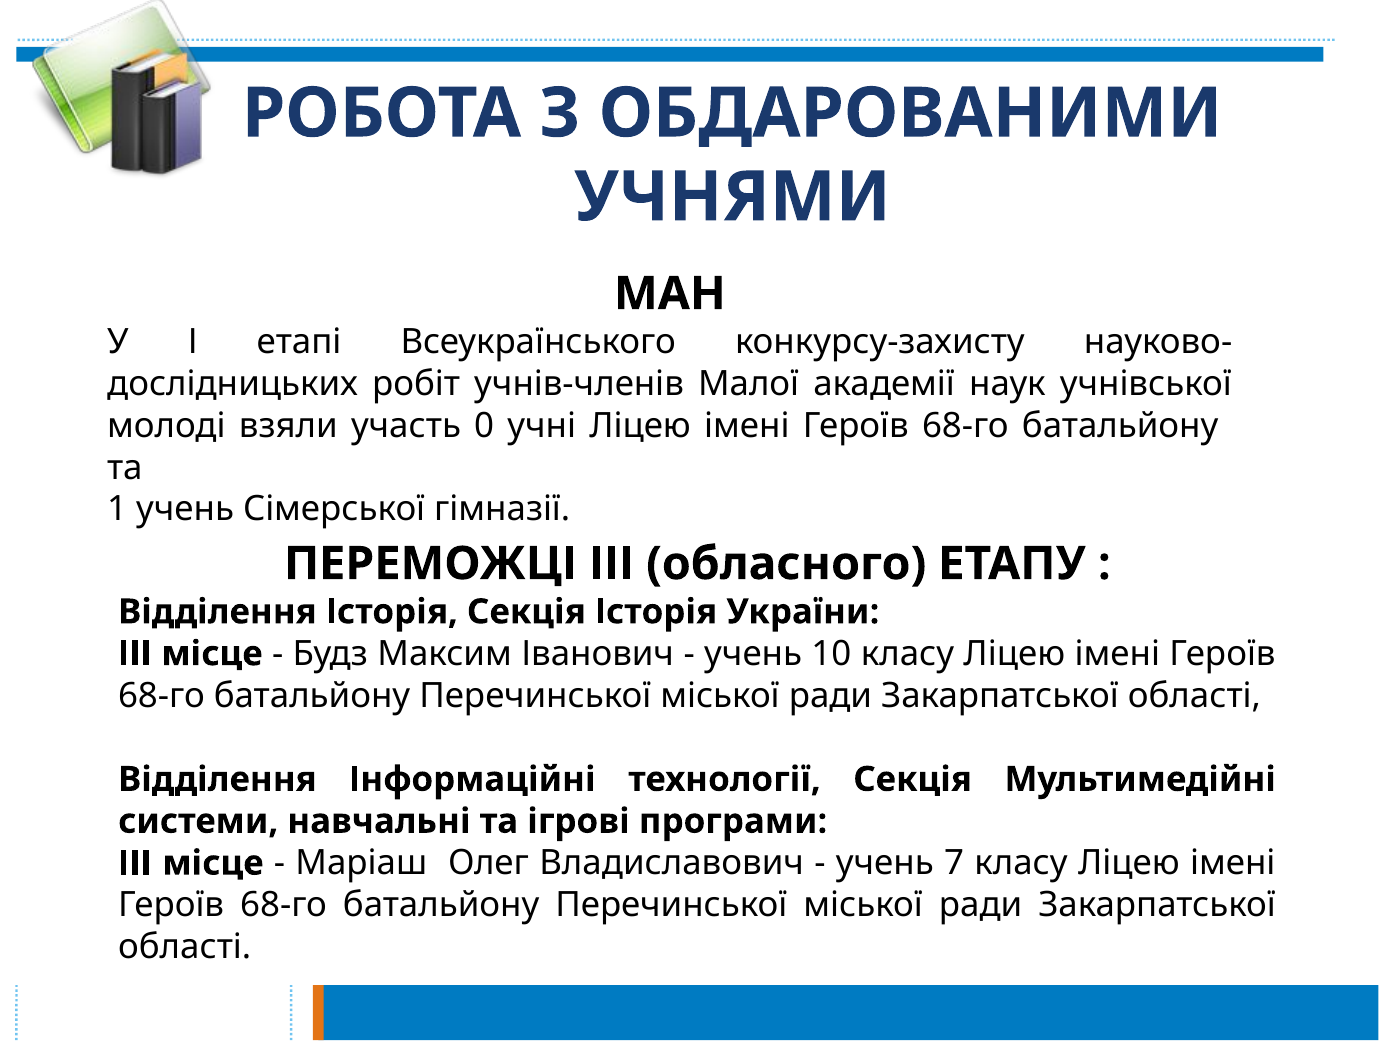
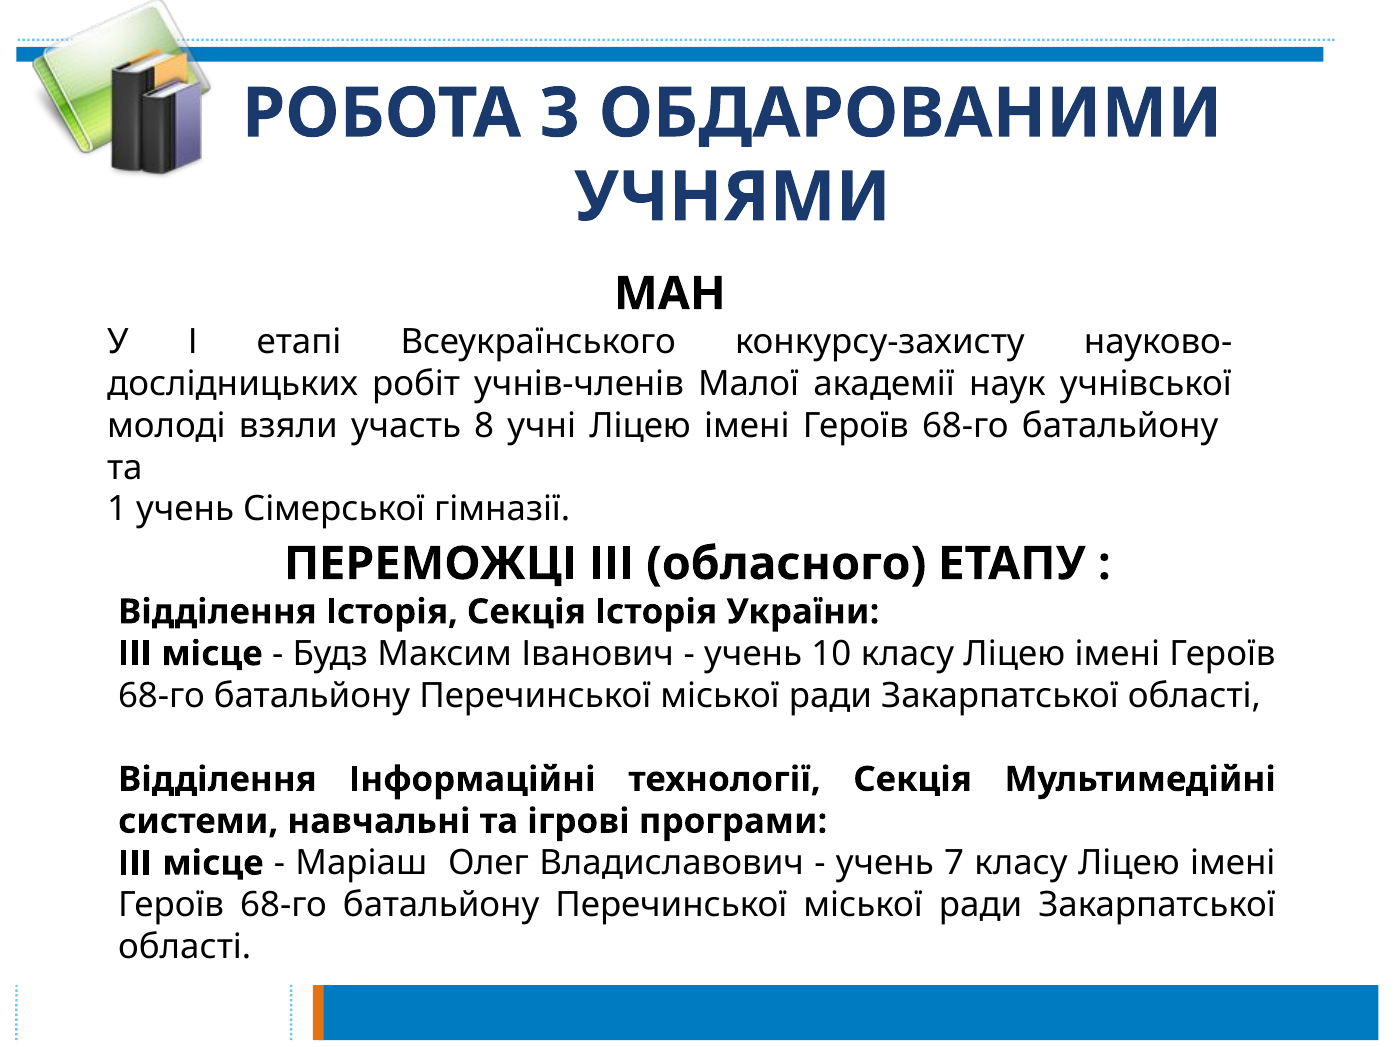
0: 0 -> 8 (484, 425)
